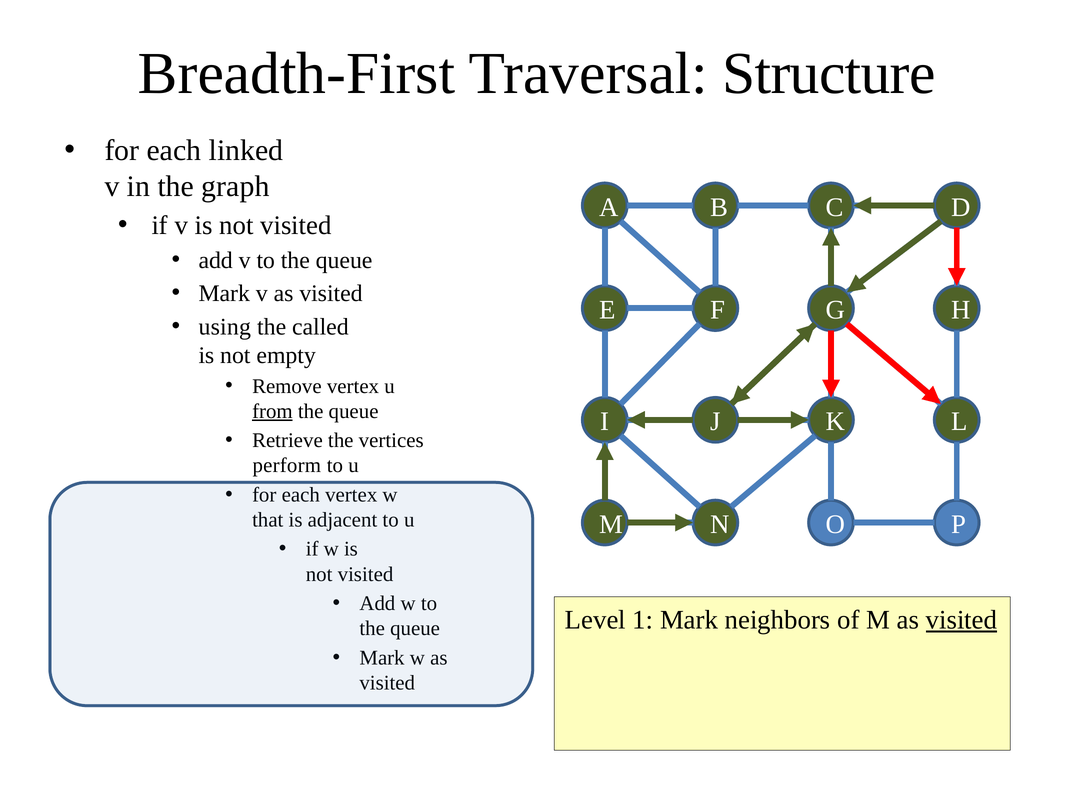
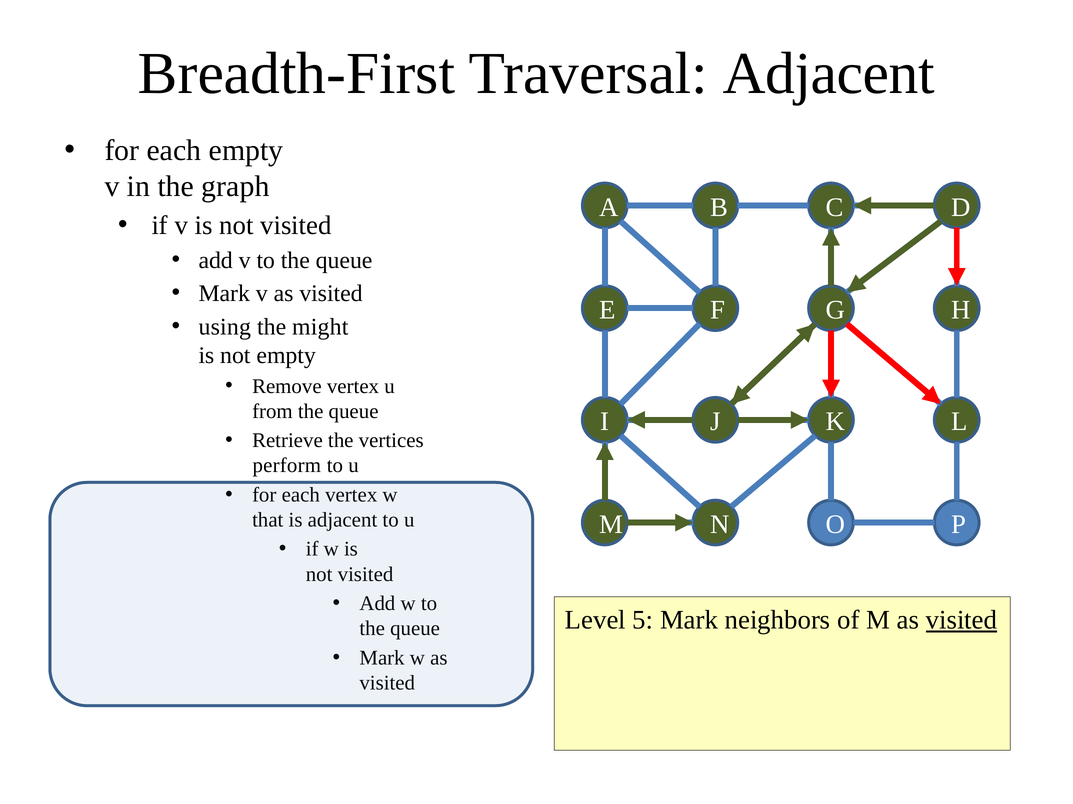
Traversal Structure: Structure -> Adjacent (829, 74)
each linked: linked -> empty (246, 151)
called: called -> might (320, 327)
from underline: present -> none (272, 412)
1: 1 -> 5 (643, 621)
